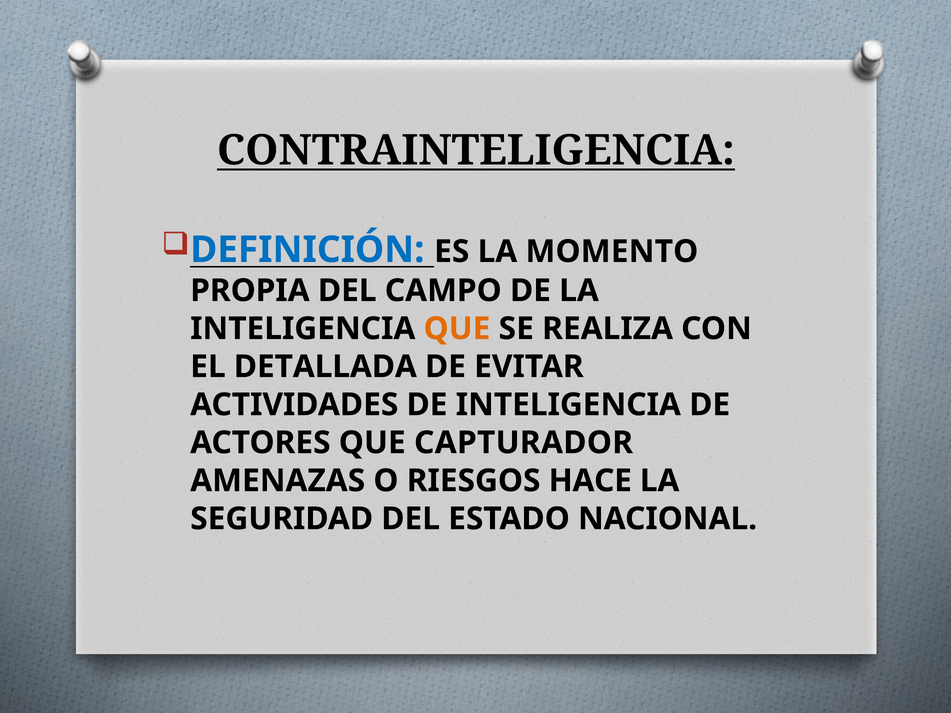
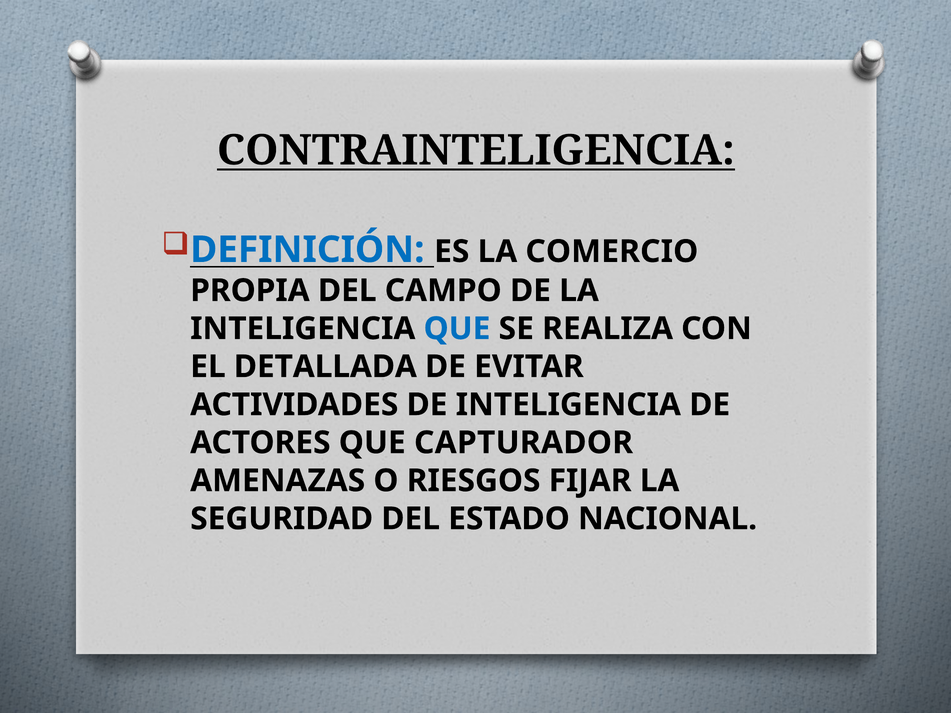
MOMENTO: MOMENTO -> COMERCIO (612, 252)
QUE colour: orange -> blue (457, 329)
HACE: HACE -> FIJAR (590, 481)
